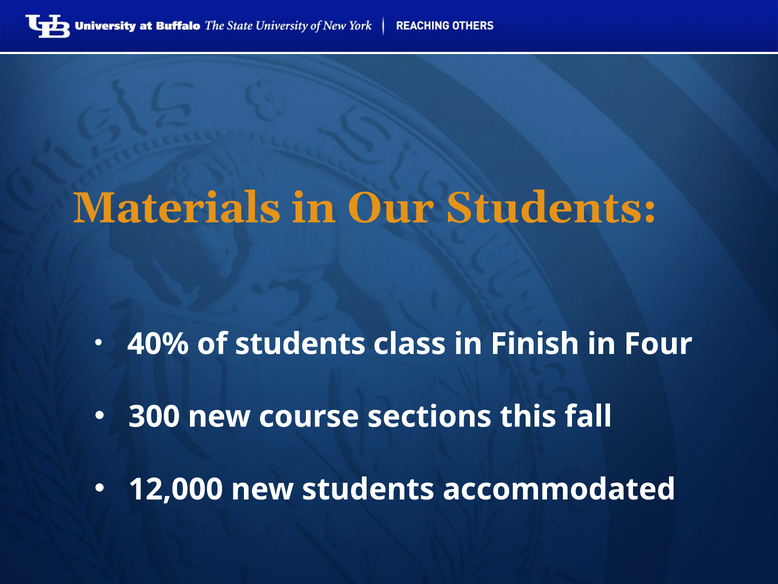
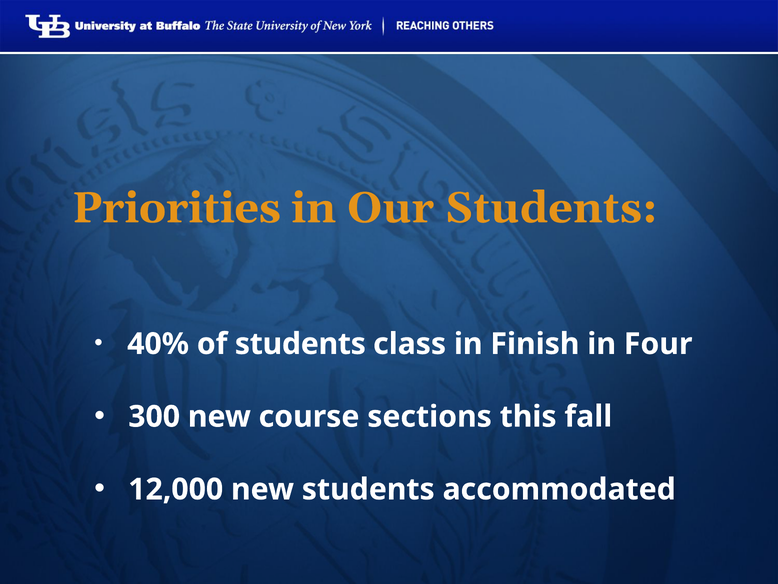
Materials: Materials -> Priorities (176, 208)
